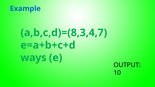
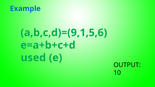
a,b,c,d)=(8,3,4,7: a,b,c,d)=(8,3,4,7 -> a,b,c,d)=(9,1,5,6 (64, 33)
ways: ways -> used (33, 58)
